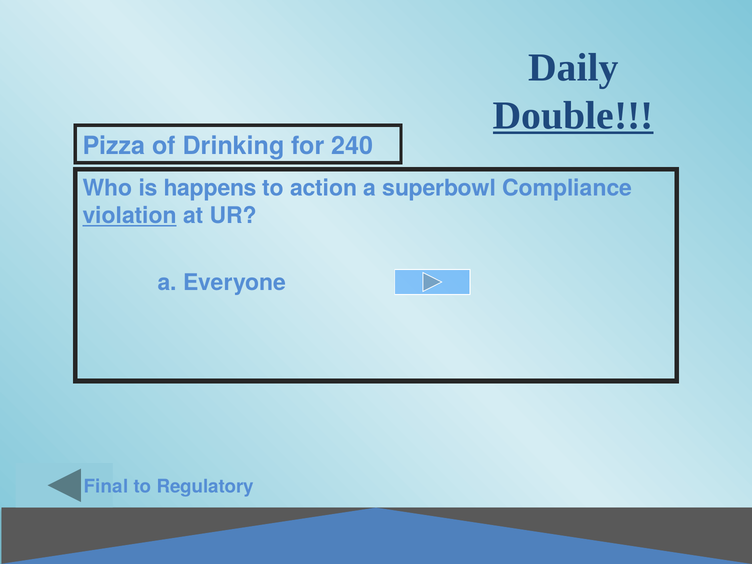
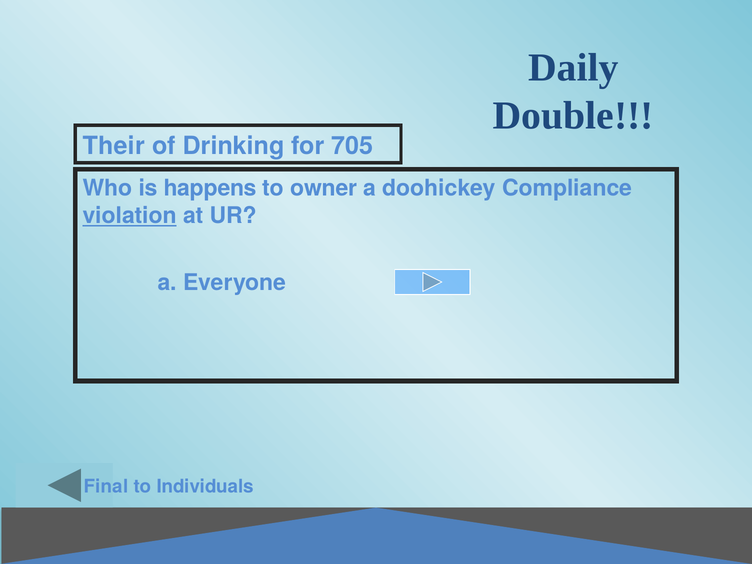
Double underline: present -> none (573, 116)
Pizza: Pizza -> Their (114, 146)
240: 240 -> 705 (352, 146)
action: action -> owner (324, 188)
superbowl: superbowl -> doohickey (439, 188)
Regulatory: Regulatory -> Individuals (205, 486)
